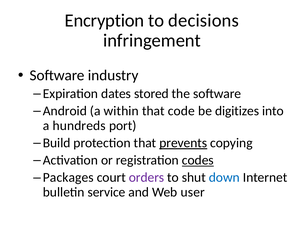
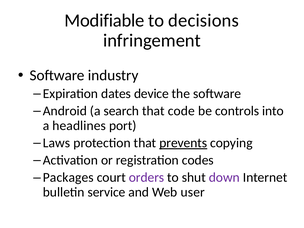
Encryption: Encryption -> Modifiable (104, 21)
stored: stored -> device (151, 94)
within: within -> search (121, 111)
digitizes: digitizes -> controls (237, 111)
hundreds: hundreds -> headlines (79, 126)
Build: Build -> Laws (57, 143)
codes underline: present -> none (198, 160)
down colour: blue -> purple (224, 178)
